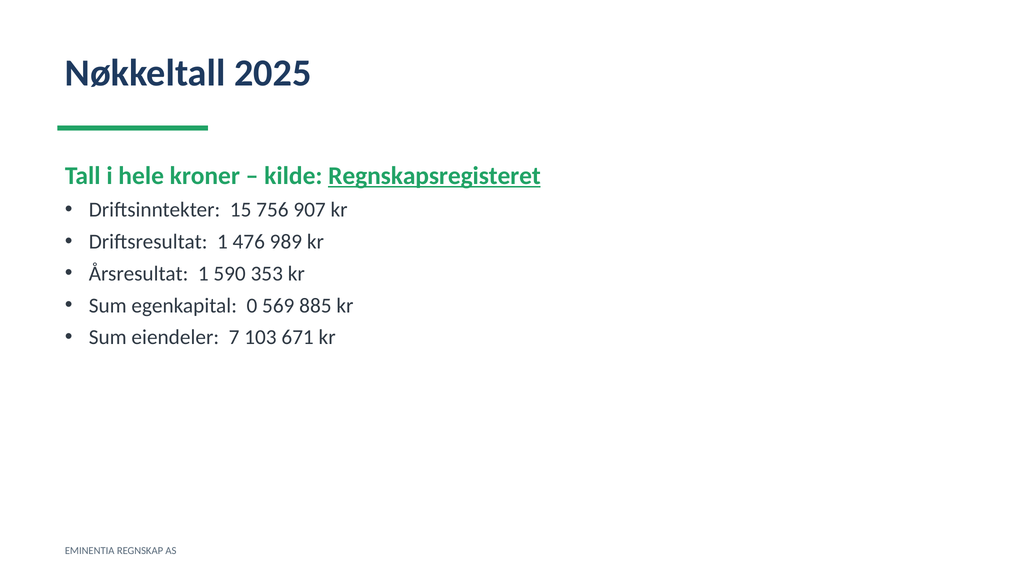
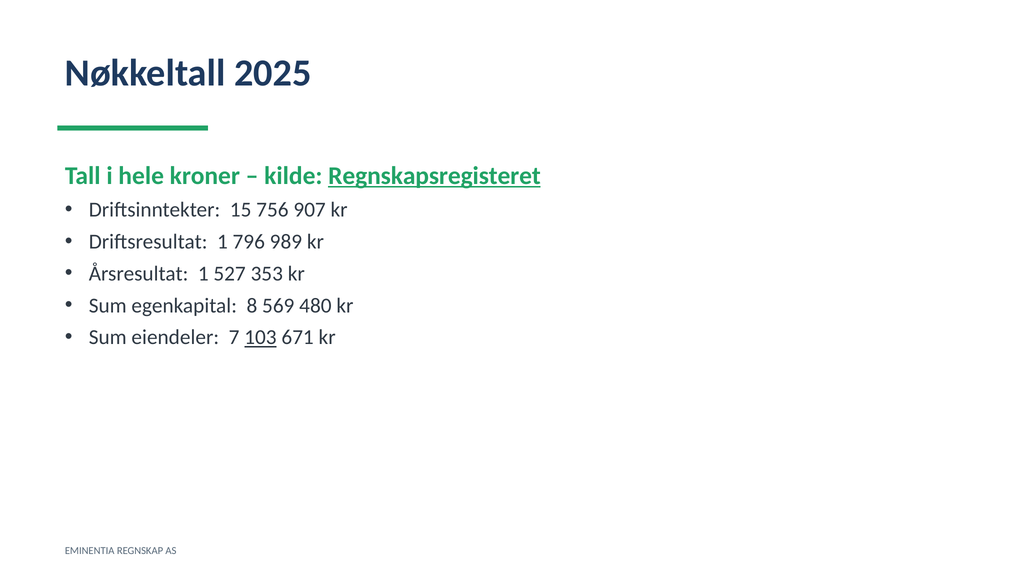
476: 476 -> 796 (249, 242)
590: 590 -> 527 (230, 274)
0: 0 -> 8 (252, 305)
885: 885 -> 480 (315, 305)
103 underline: none -> present (260, 337)
